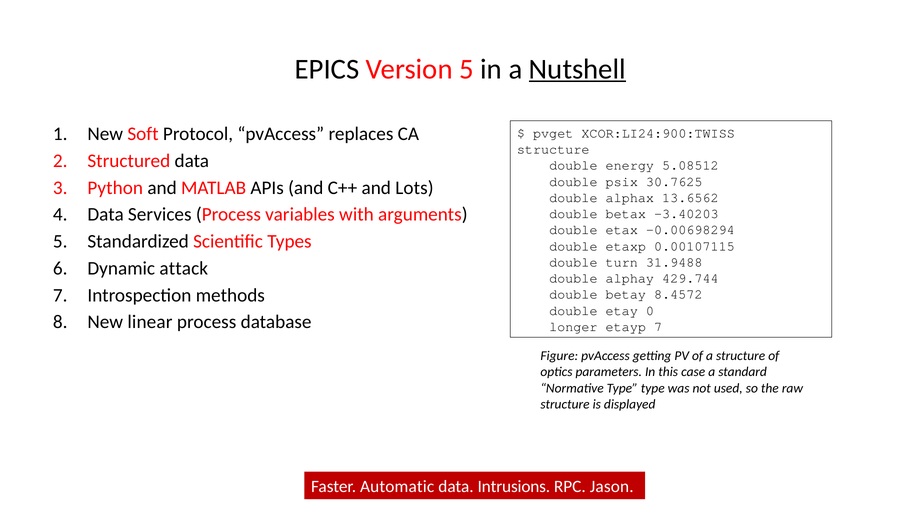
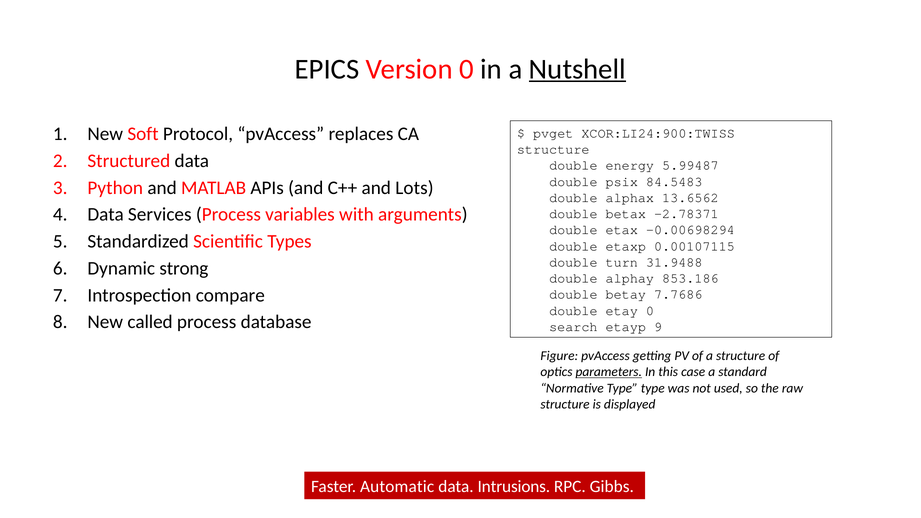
Version 5: 5 -> 0 (467, 69)
5.08512: 5.08512 -> 5.99487 (690, 166)
30.7625: 30.7625 -> 84.5483 (674, 182)
-3.40203: -3.40203 -> -2.78371 (686, 214)
attack: attack -> strong (184, 268)
429.744: 429.744 -> 853.186 (690, 278)
methods: methods -> compare (230, 295)
8.4572: 8.4572 -> 7.7686 (678, 295)
linear: linear -> called (150, 322)
longer: longer -> search (573, 327)
etayp 7: 7 -> 9 (658, 327)
parameters underline: none -> present (609, 372)
Jason: Jason -> Gibbs (612, 487)
